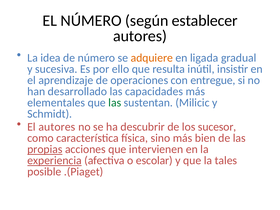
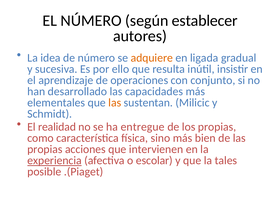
entregue: entregue -> conjunto (213, 80)
las colour: green -> orange (115, 103)
El autores: autores -> realidad (57, 127)
descubrir: descubrir -> entregue (143, 127)
los sucesor: sucesor -> propias (217, 127)
propias underline: present -> none (45, 149)
